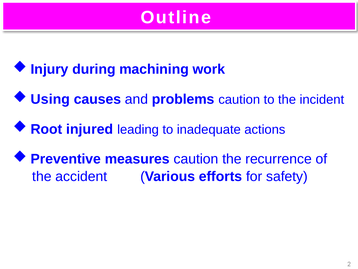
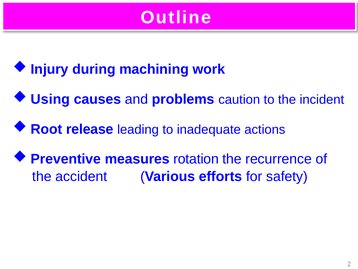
injured: injured -> release (90, 129)
measures caution: caution -> rotation (196, 159)
